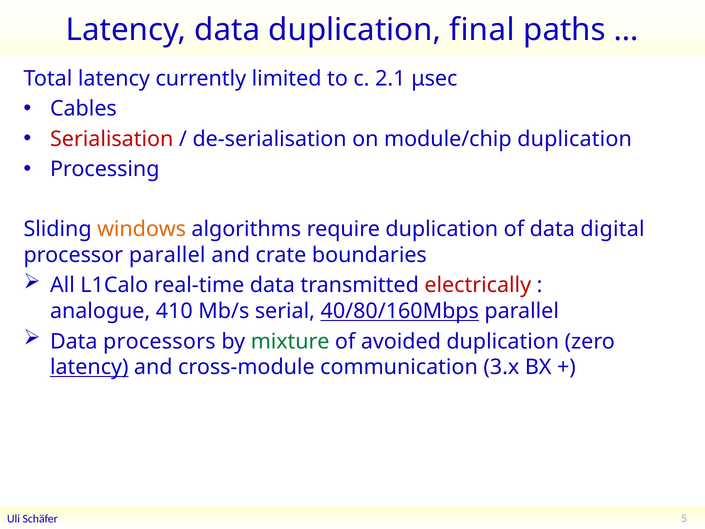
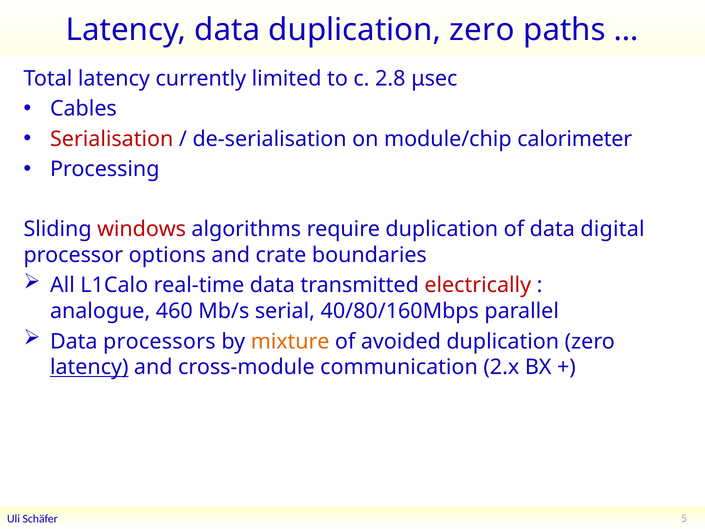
data duplication final: final -> zero (482, 30)
2.1: 2.1 -> 2.8 (390, 79)
module/chip duplication: duplication -> calorimeter (575, 139)
windows colour: orange -> red (142, 229)
processor parallel: parallel -> options (167, 255)
410: 410 -> 460 (174, 311)
40/80/160Mbps underline: present -> none (400, 311)
mixture colour: green -> orange (290, 341)
3.x: 3.x -> 2.x (501, 367)
